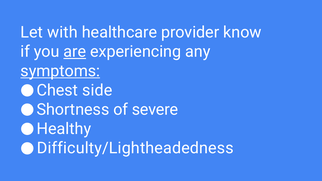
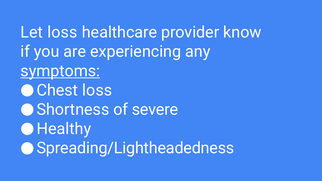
Let with: with -> loss (62, 32)
are underline: present -> none (75, 52)
Chest side: side -> loss (97, 90)
Difficulty/Lightheadedness: Difficulty/Lightheadedness -> Spreading/Lightheadedness (135, 148)
